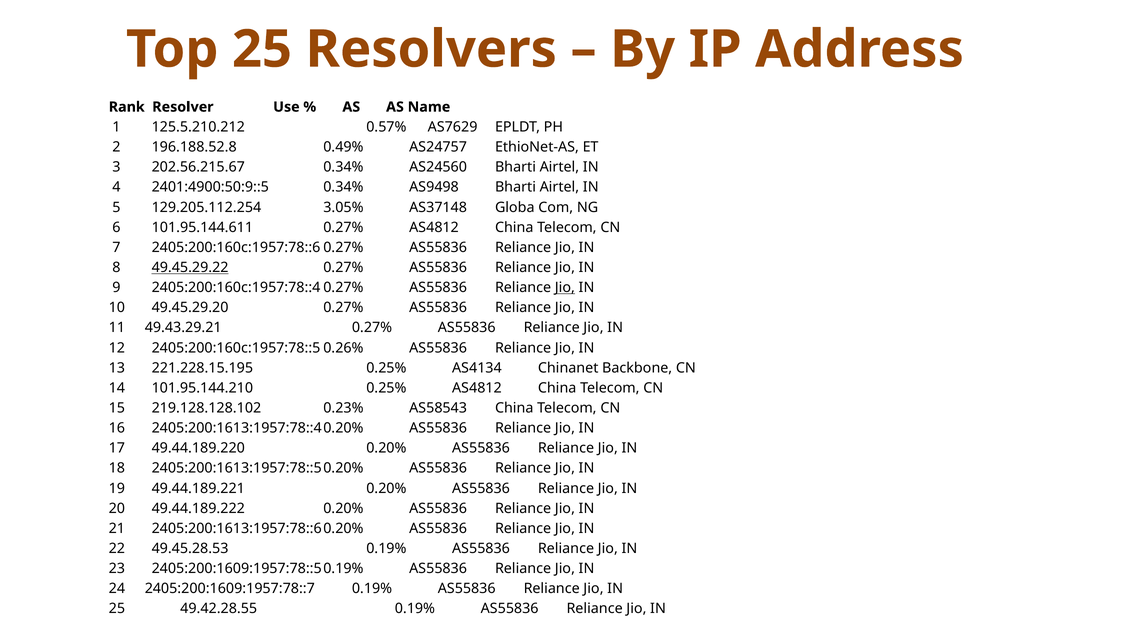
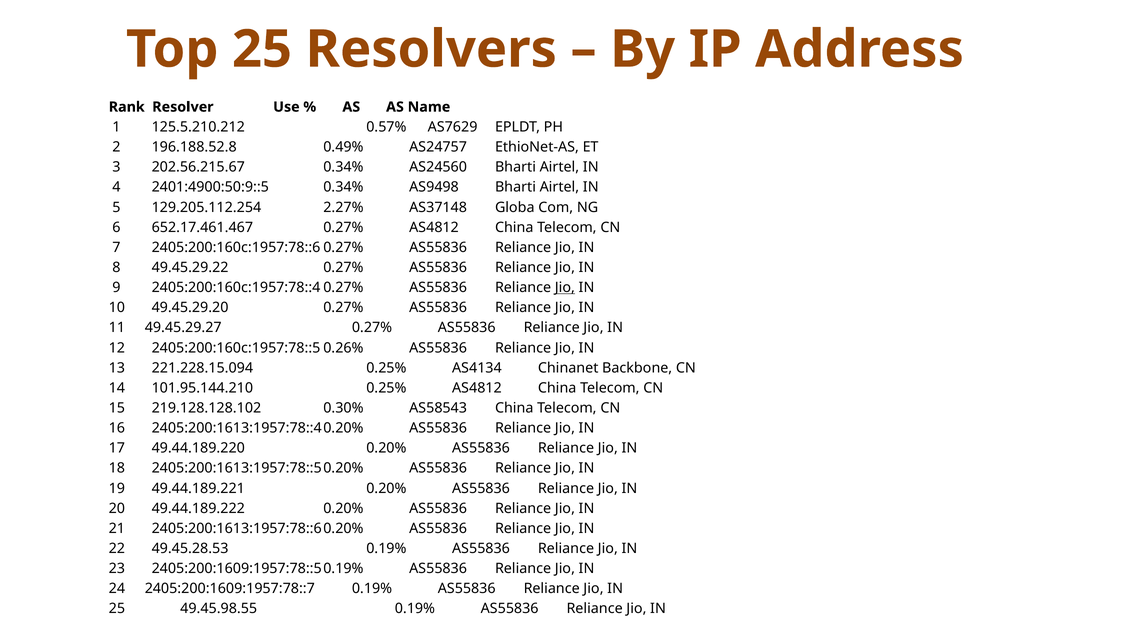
3.05%: 3.05% -> 2.27% (343, 208)
101.95.144.611: 101.95.144.611 -> 652.17.461.467 (202, 228)
49.45.29.22 underline: present -> none (190, 268)
49.43.29.21: 49.43.29.21 -> 49.45.29.27 (183, 328)
221.228.15.195: 221.228.15.195 -> 221.228.15.094 (202, 368)
0.23%: 0.23% -> 0.30% (343, 408)
49.42.28.55: 49.42.28.55 -> 49.45.98.55 (219, 609)
